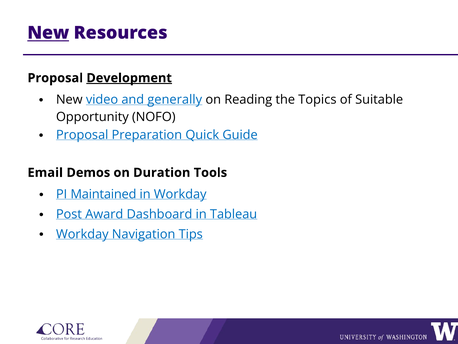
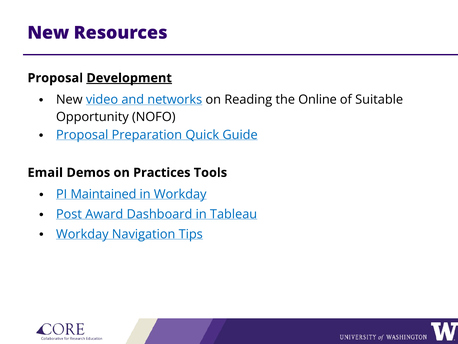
New underline: present -> none (48, 33)
generally: generally -> networks (175, 100)
Topics: Topics -> Online (318, 100)
Duration: Duration -> Practices (162, 172)
